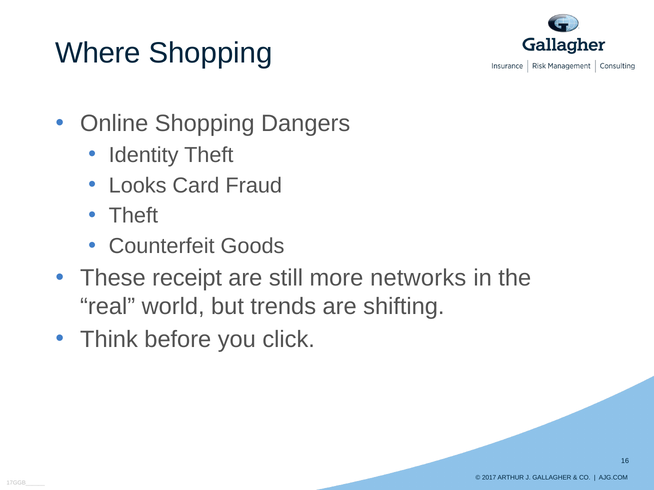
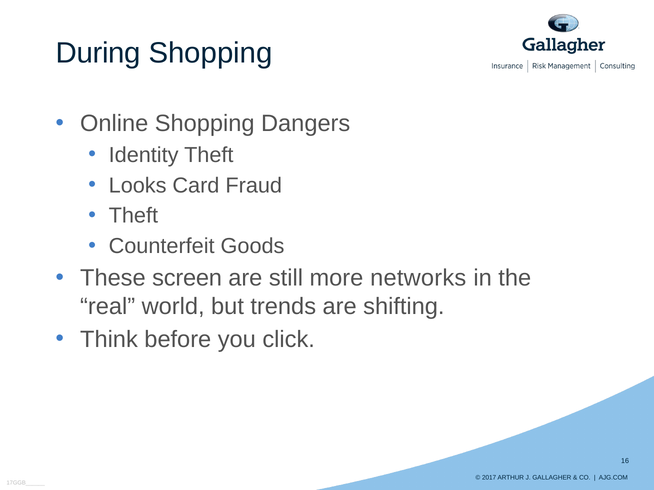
Where: Where -> During (98, 53)
receipt: receipt -> screen (187, 278)
